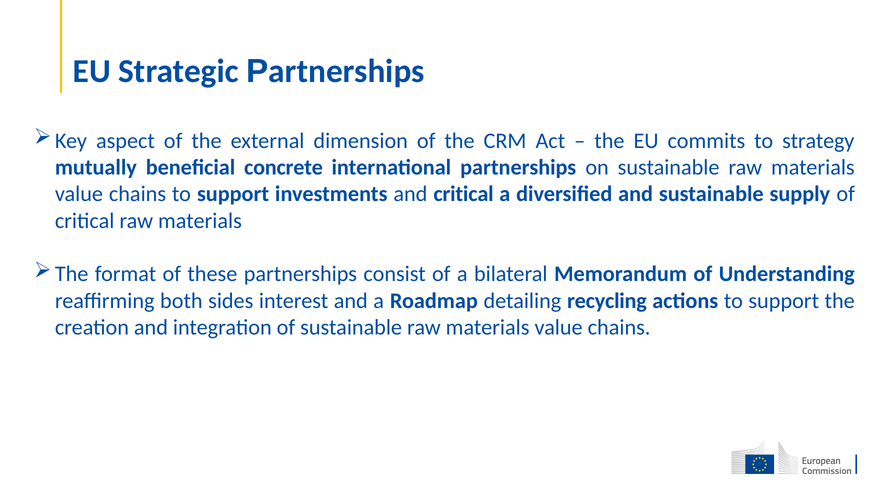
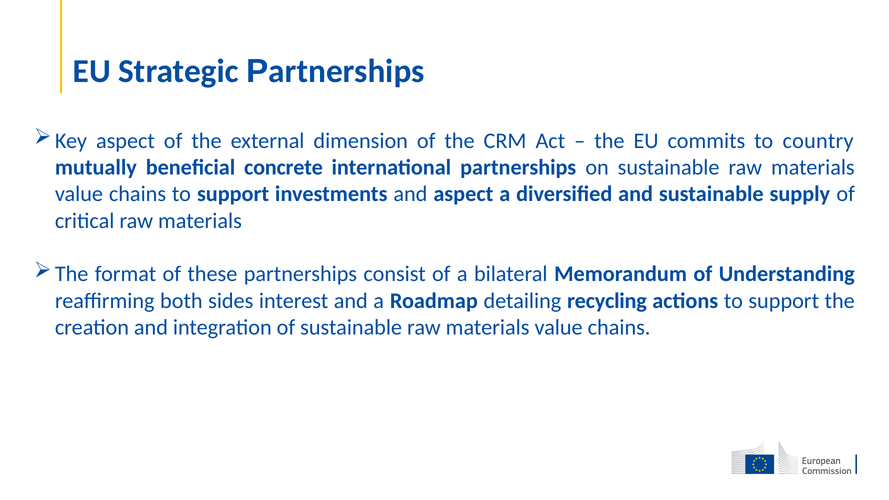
strategy: strategy -> country (818, 141)
and critical: critical -> aspect (463, 194)
